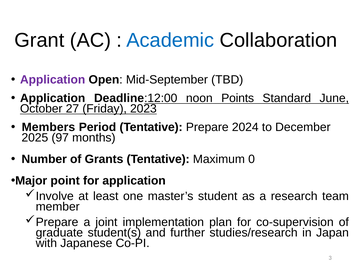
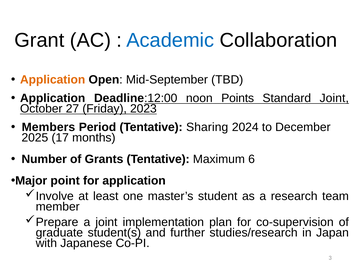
Application colour: purple -> orange (53, 80)
Standard June: June -> Joint (334, 98)
Prepare: Prepare -> Sharing (207, 127)
97: 97 -> 17 (60, 138)
0: 0 -> 6 (252, 159)
